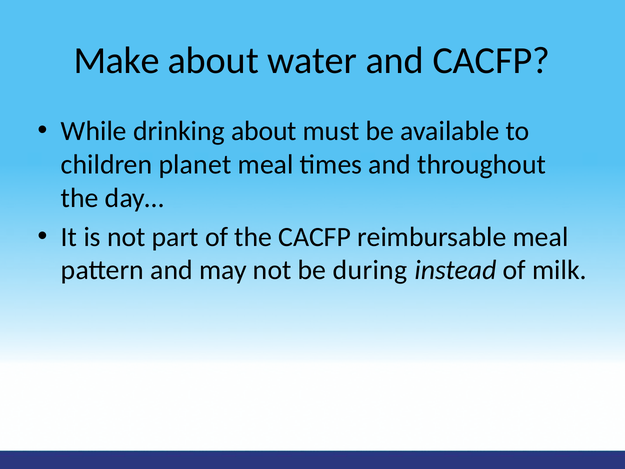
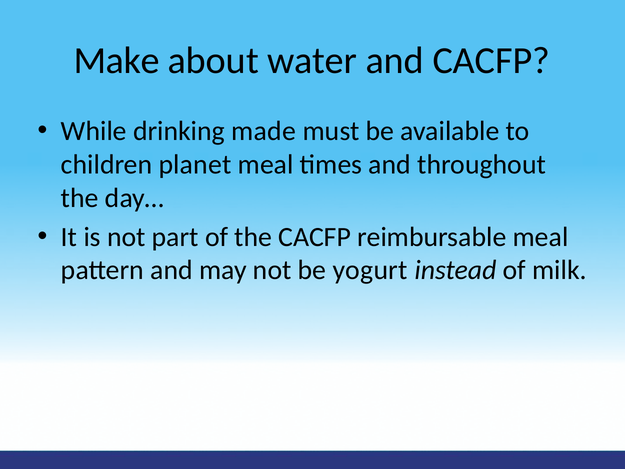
drinking about: about -> made (264, 131)
during: during -> yogurt (370, 270)
